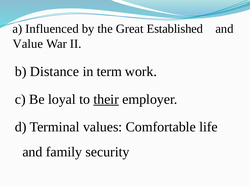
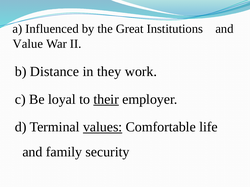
Established: Established -> Institutions (175, 29)
term: term -> they (109, 72)
values underline: none -> present (103, 127)
